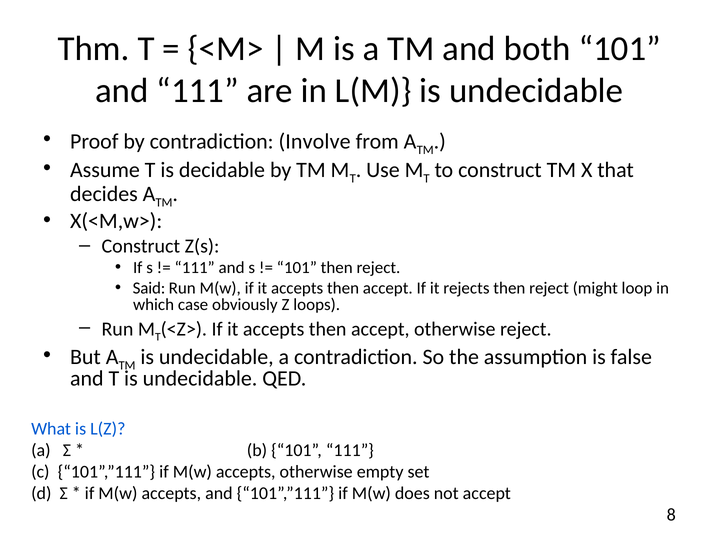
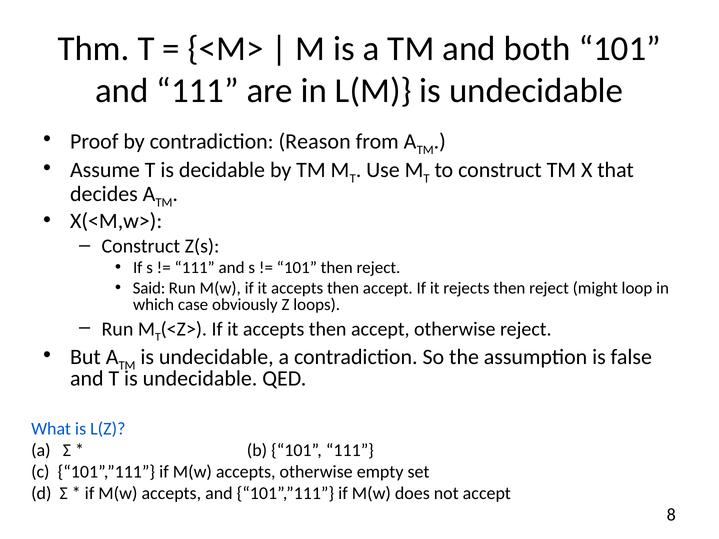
Involve: Involve -> Reason (315, 141)
